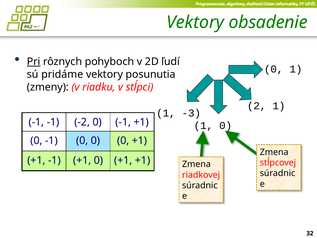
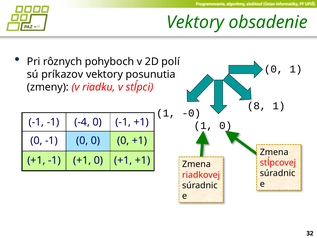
Pri underline: present -> none (34, 62)
ľudí: ľudí -> polí (171, 62)
pridáme: pridáme -> príkazov (62, 74)
2: 2 -> 8 (257, 106)
-3: -3 -> -0 (191, 113)
-2: -2 -> -4 (82, 122)
